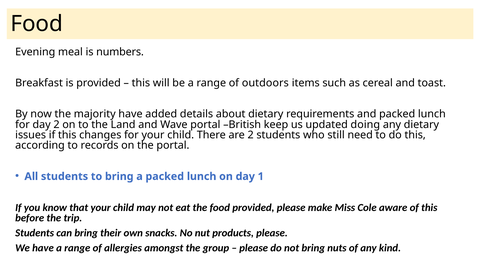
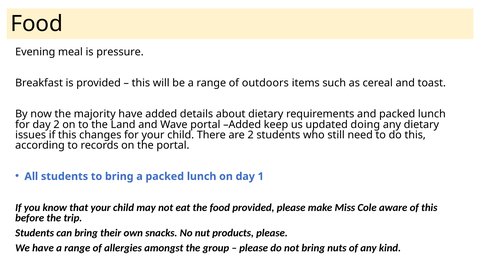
numbers: numbers -> pressure (120, 52)
portal British: British -> Added (242, 125)
